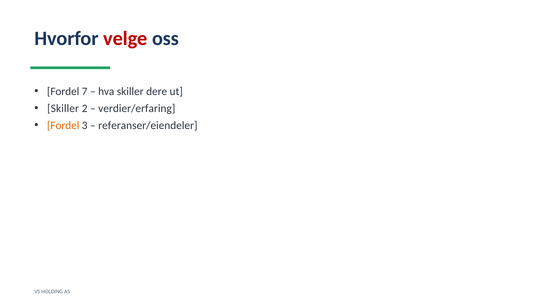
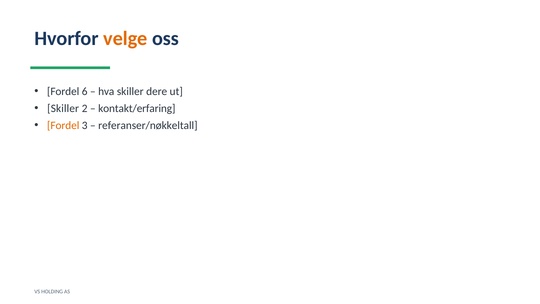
velge colour: red -> orange (125, 39)
7: 7 -> 6 (85, 91)
verdier/erfaring: verdier/erfaring -> kontakt/erfaring (137, 108)
referanser/eiendeler: referanser/eiendeler -> referanser/nøkkeltall (148, 125)
